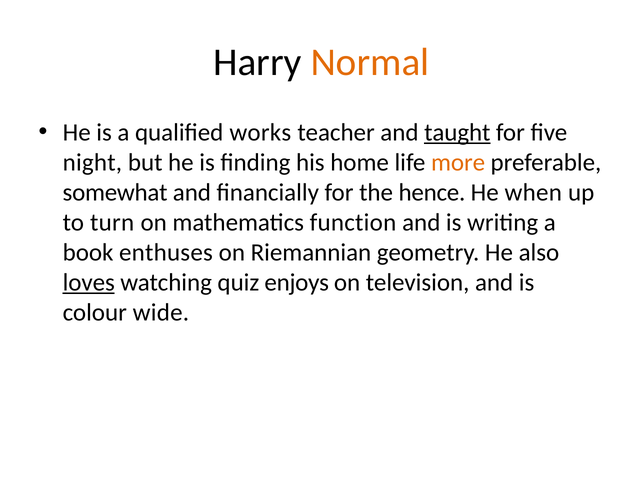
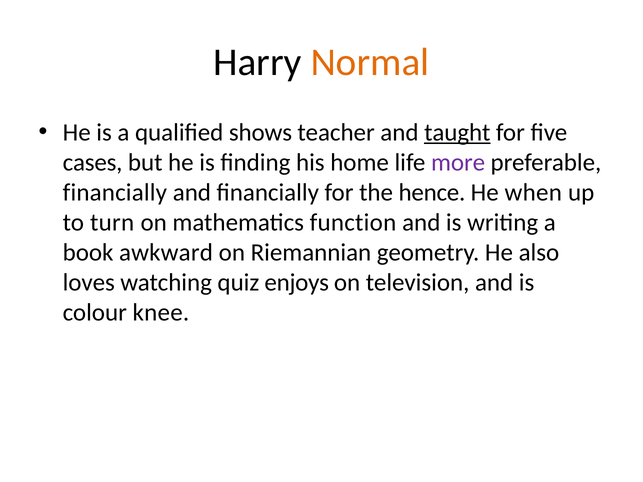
works: works -> shows (261, 132)
night: night -> cases (93, 163)
more colour: orange -> purple (458, 163)
somewhat: somewhat -> financially (115, 193)
enthuses: enthuses -> awkward (166, 253)
loves underline: present -> none (89, 283)
wide: wide -> knee (161, 313)
